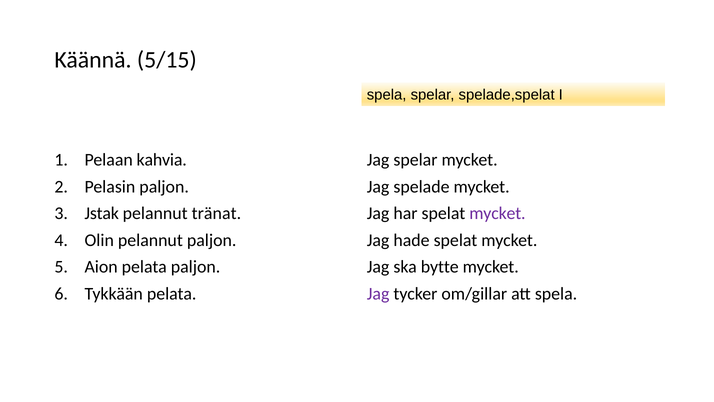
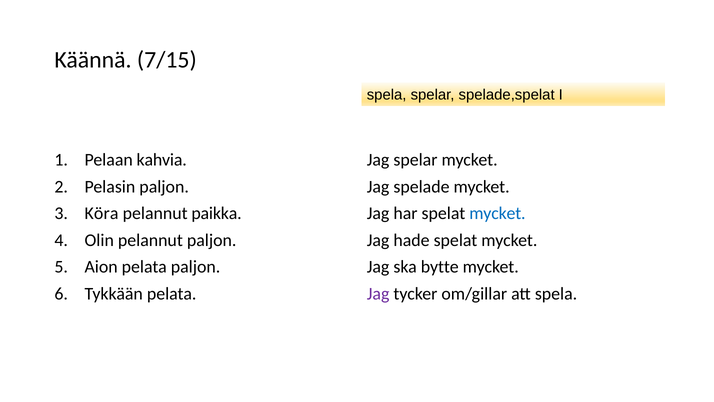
5/15: 5/15 -> 7/15 (167, 60)
Jstak: Jstak -> Köra (102, 213)
tränat: tränat -> paikka (217, 213)
mycket colour: purple -> blue (497, 213)
